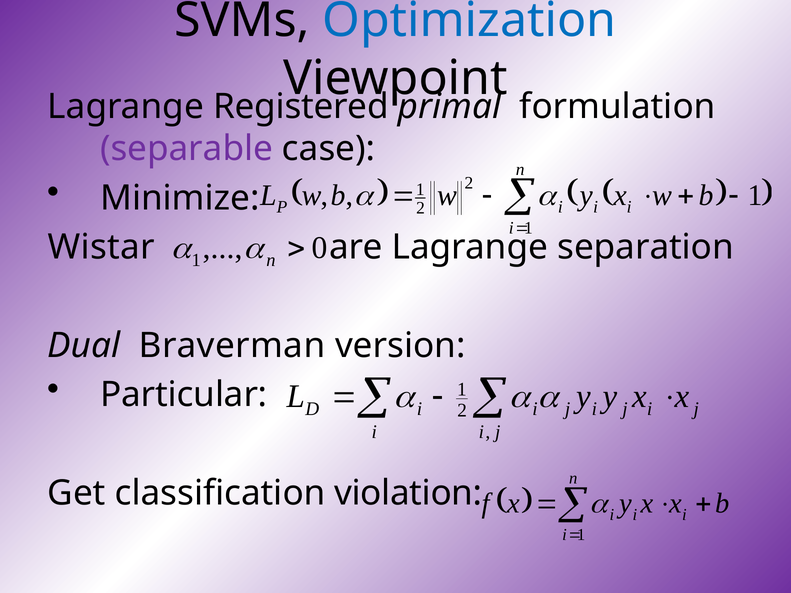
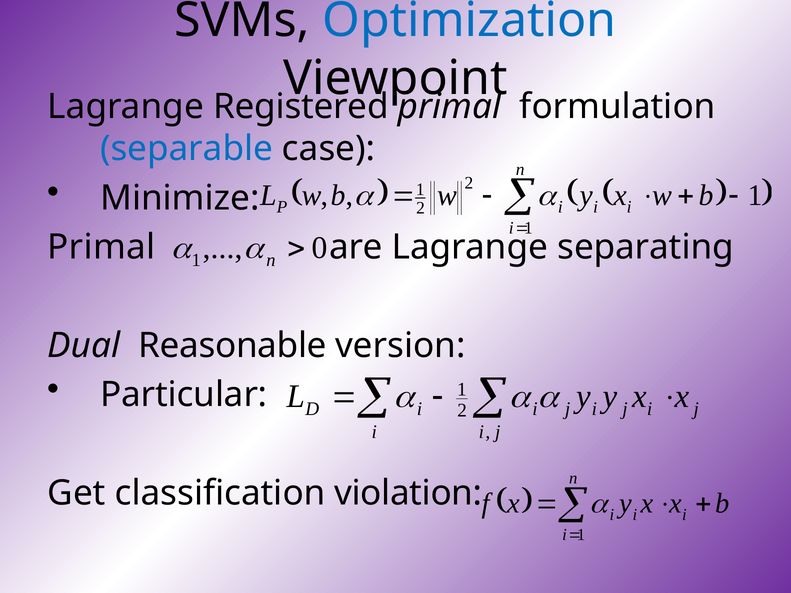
separable colour: purple -> blue (187, 149)
Wistar: Wistar -> Primal (101, 247)
separation: separation -> separating (646, 247)
Braverman: Braverman -> Reasonable (232, 346)
